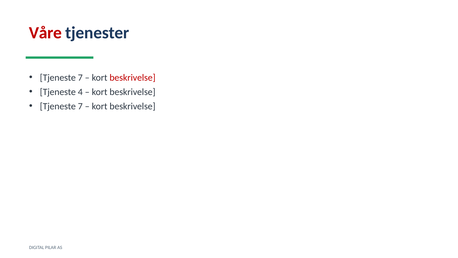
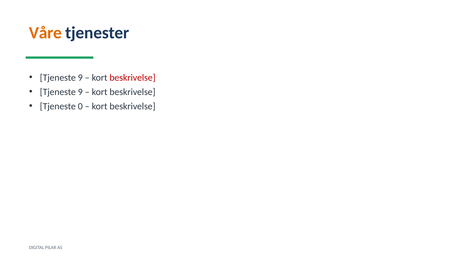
Våre colour: red -> orange (45, 33)
7: 7 -> 9 (80, 78)
4: 4 -> 9 (80, 92)
7: 7 -> 0 (80, 106)
